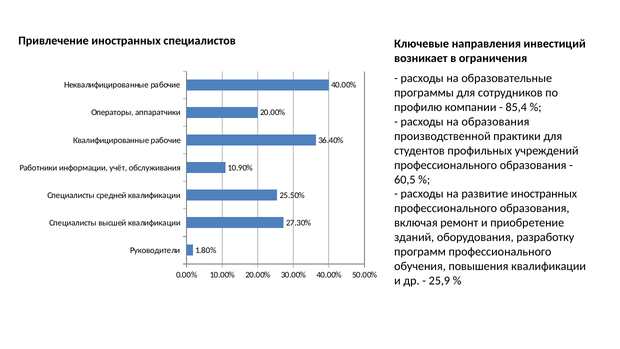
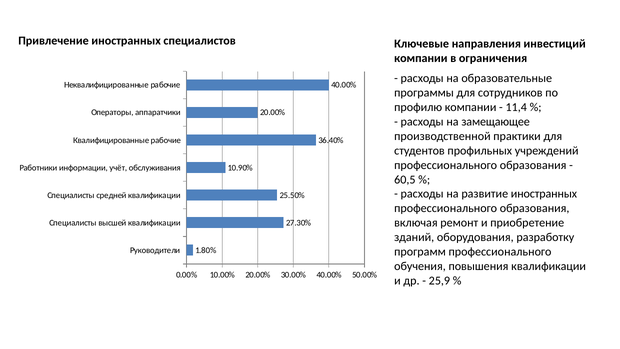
возникает: возникает -> компании (421, 58)
85,4: 85,4 -> 11,4 (516, 107)
на образования: образования -> замещающее (496, 122)
